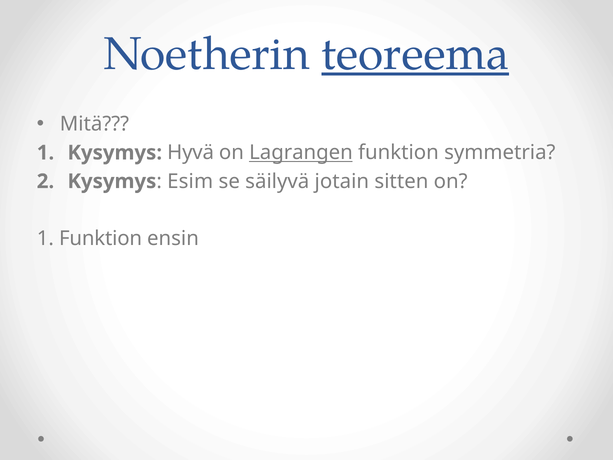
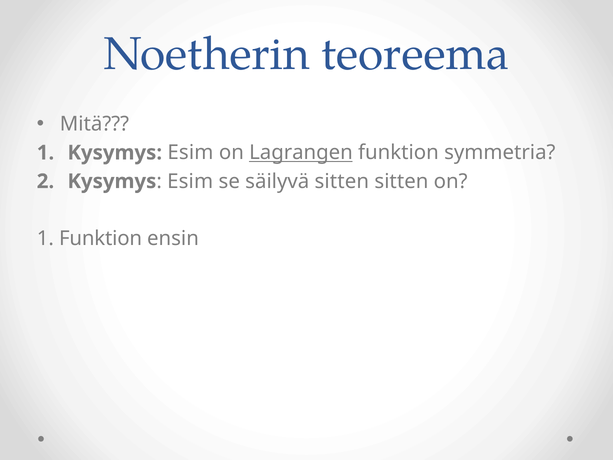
teoreema underline: present -> none (415, 54)
Kysymys Hyvä: Hyvä -> Esim (190, 153)
säilyvä jotain: jotain -> sitten (342, 181)
